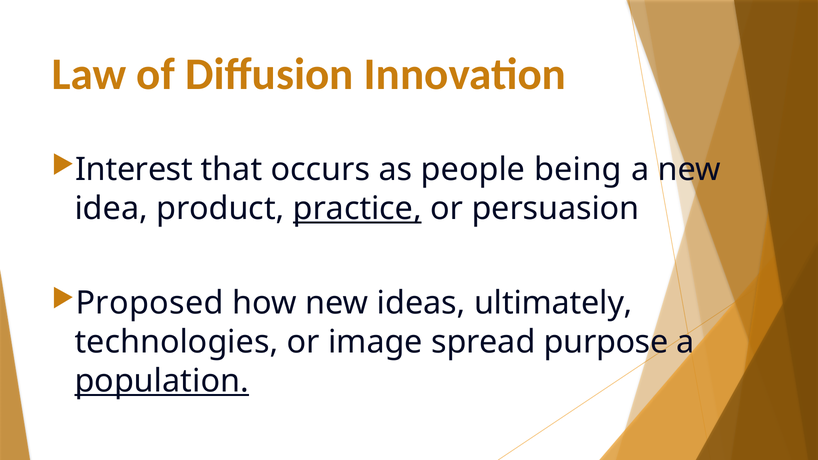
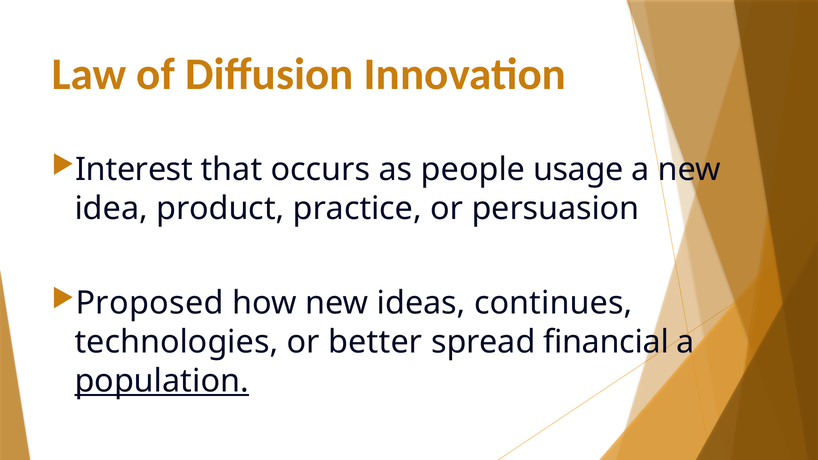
being: being -> usage (578, 170)
practice underline: present -> none (357, 209)
ultimately: ultimately -> continues (553, 303)
image: image -> better (375, 342)
purpose: purpose -> financial (606, 342)
